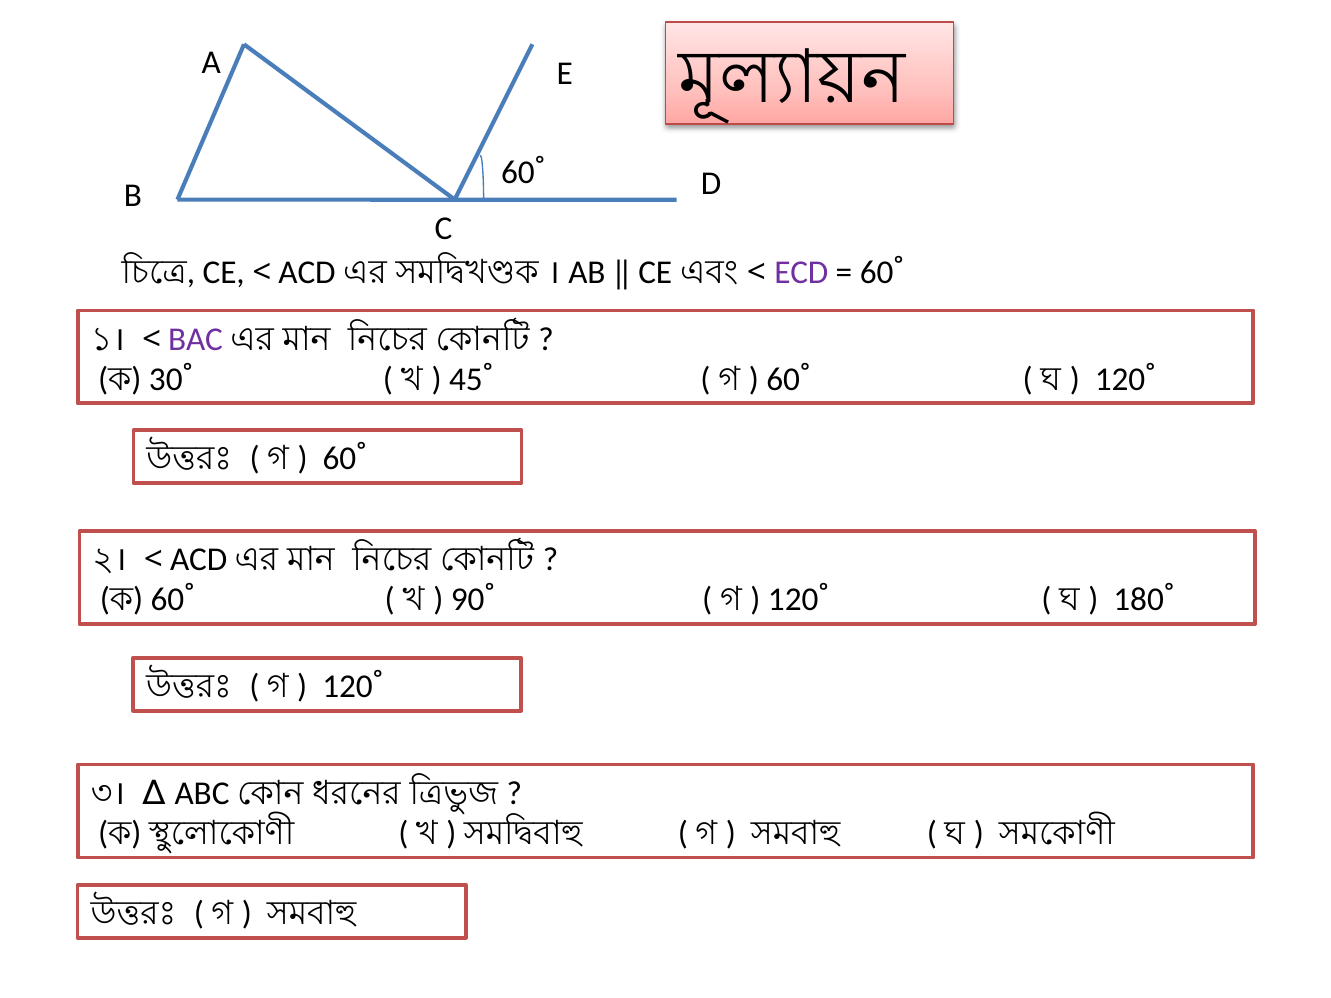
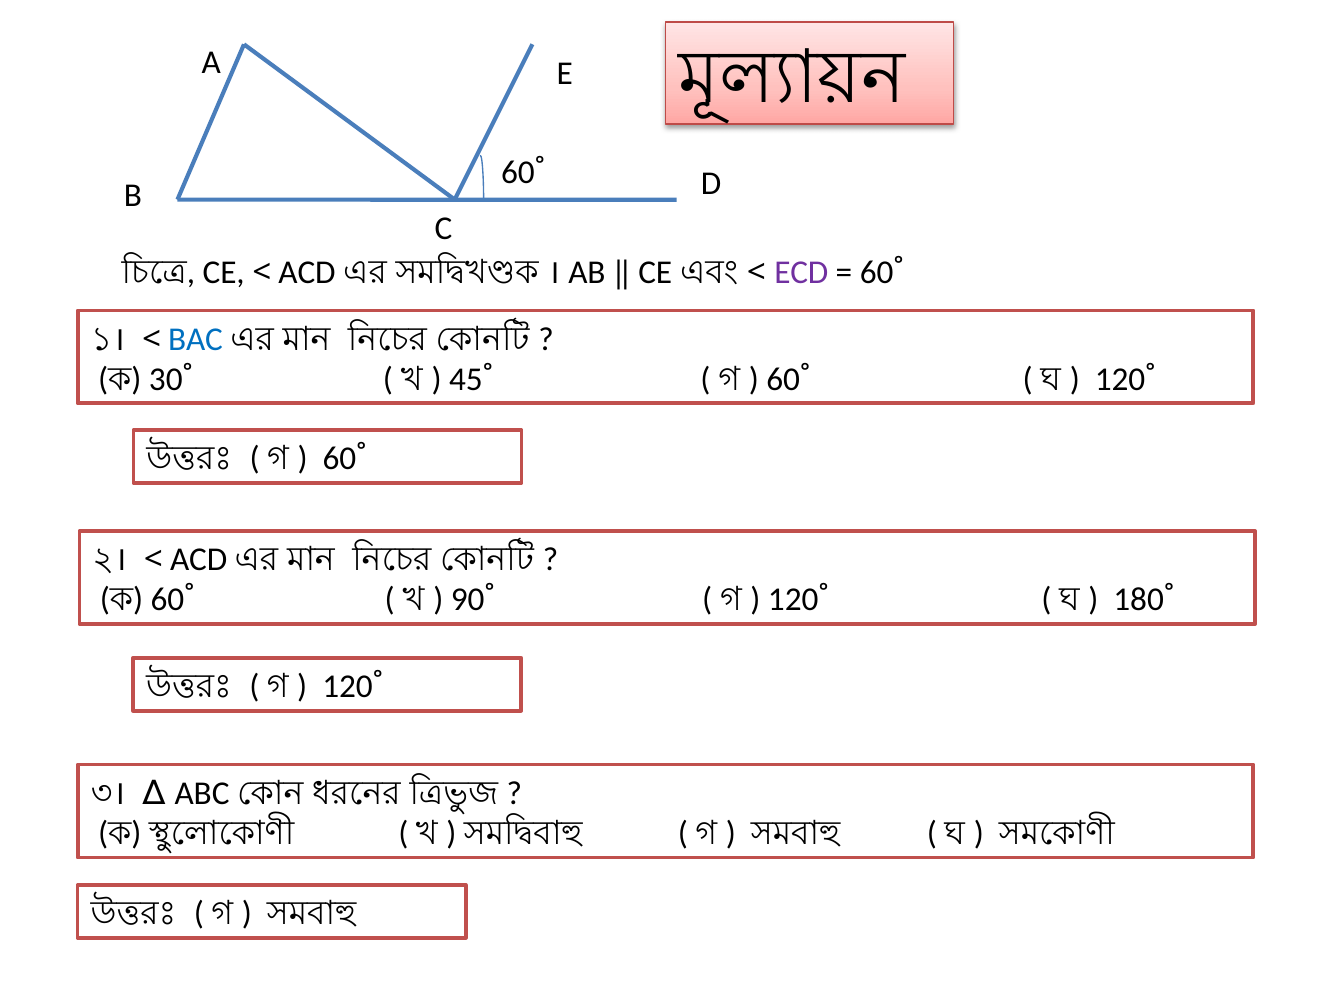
BAC colour: purple -> blue (196, 339)
